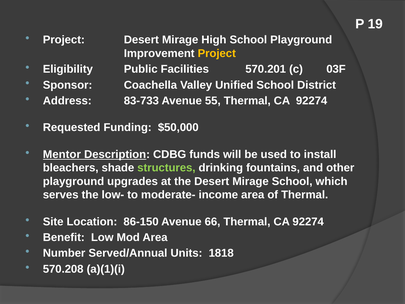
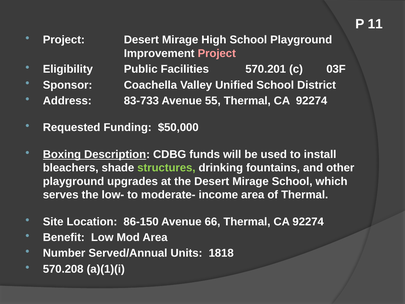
19: 19 -> 11 (375, 24)
Project colour: yellow -> pink (217, 53)
Mentor: Mentor -> Boxing (62, 154)
